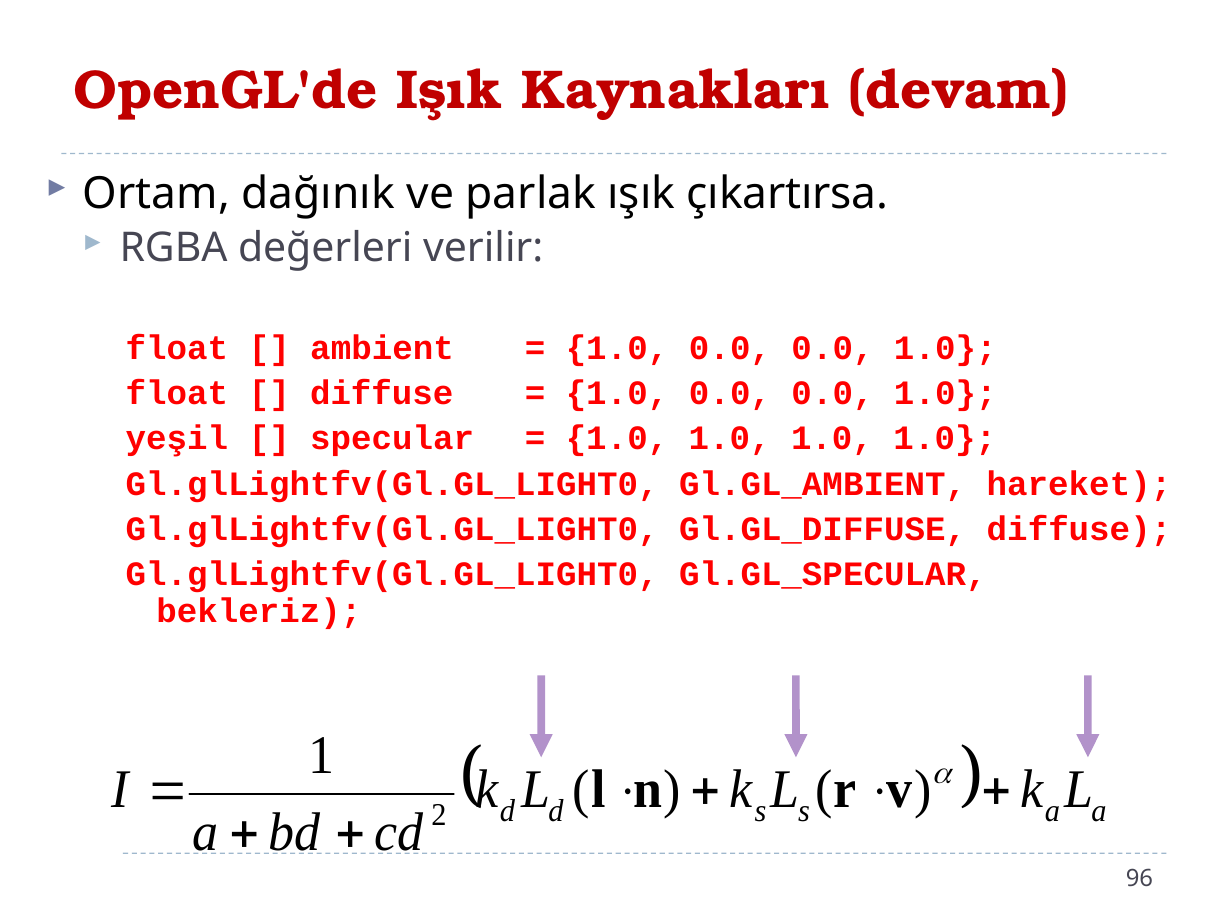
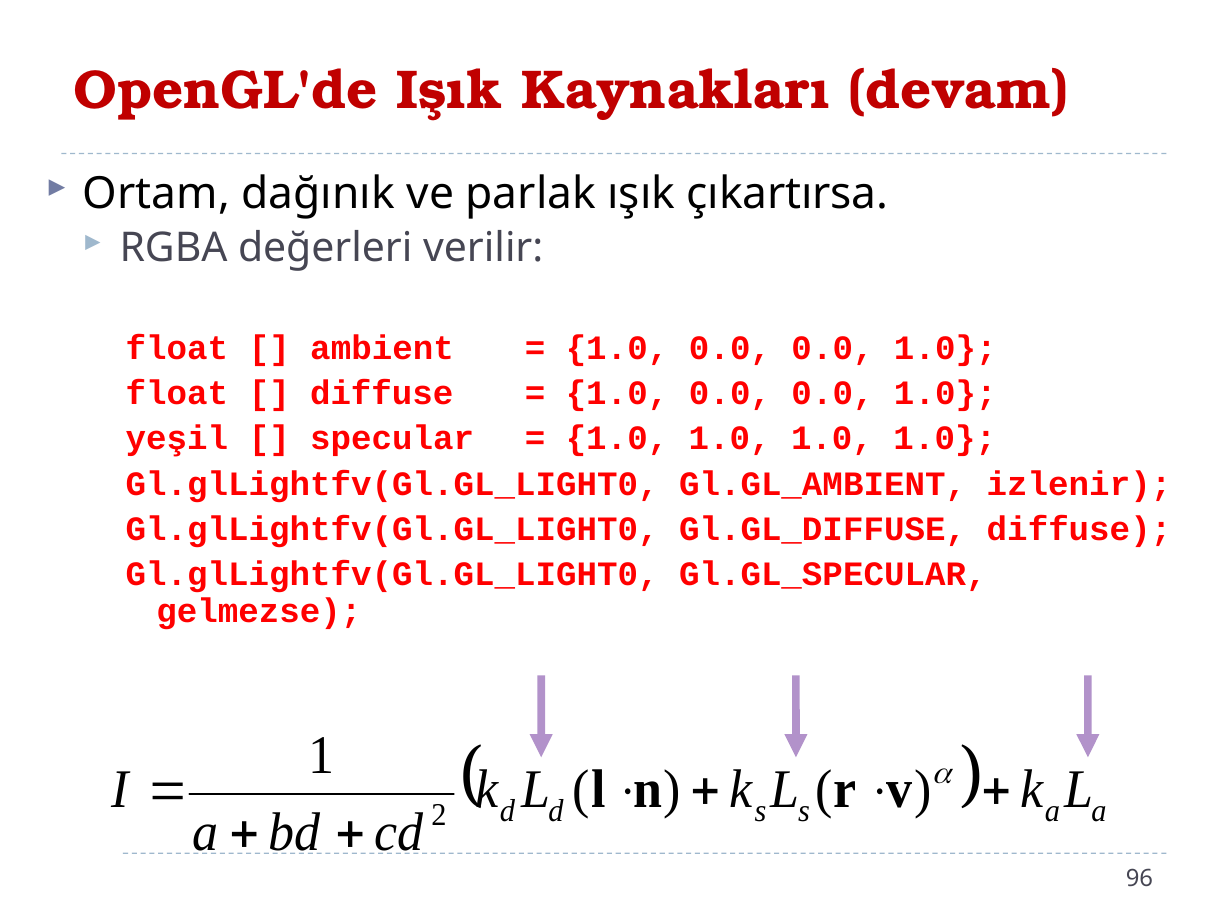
hareket: hareket -> izlenir (1079, 484)
bekleriz: bekleriz -> gelmezse (259, 611)
